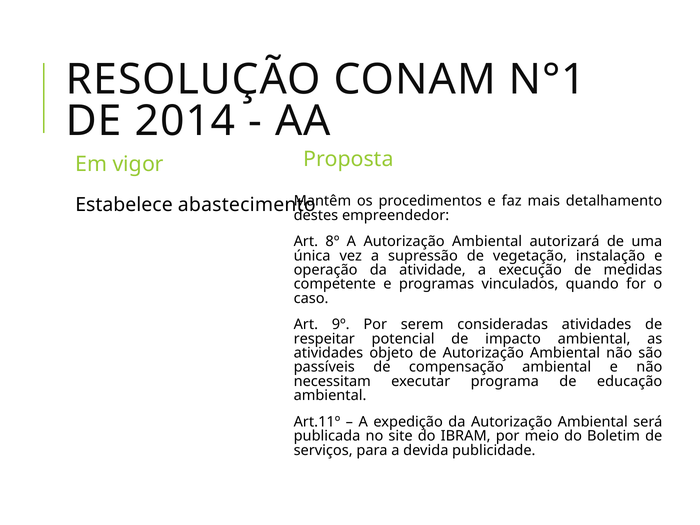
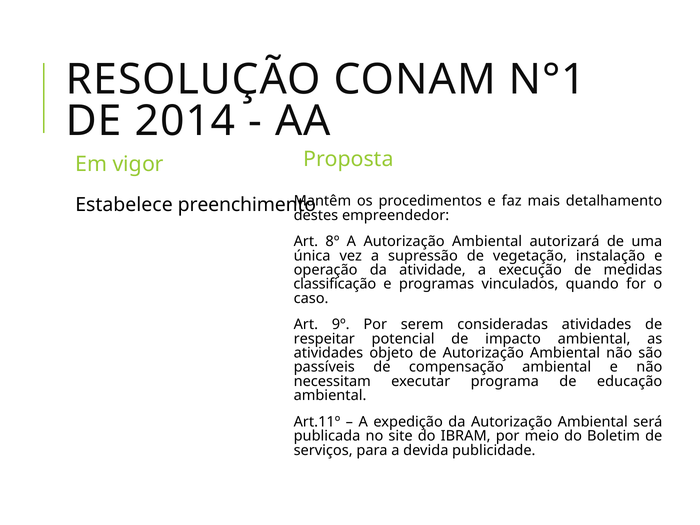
abastecimento: abastecimento -> preenchimento (247, 205)
competente: competente -> classificação (335, 284)
